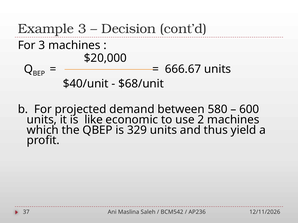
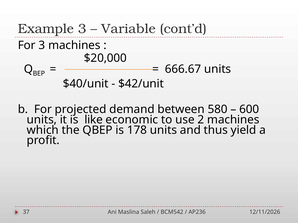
Decision: Decision -> Variable (128, 29)
$68/unit: $68/unit -> $42/unit (141, 84)
329: 329 -> 178 (137, 130)
